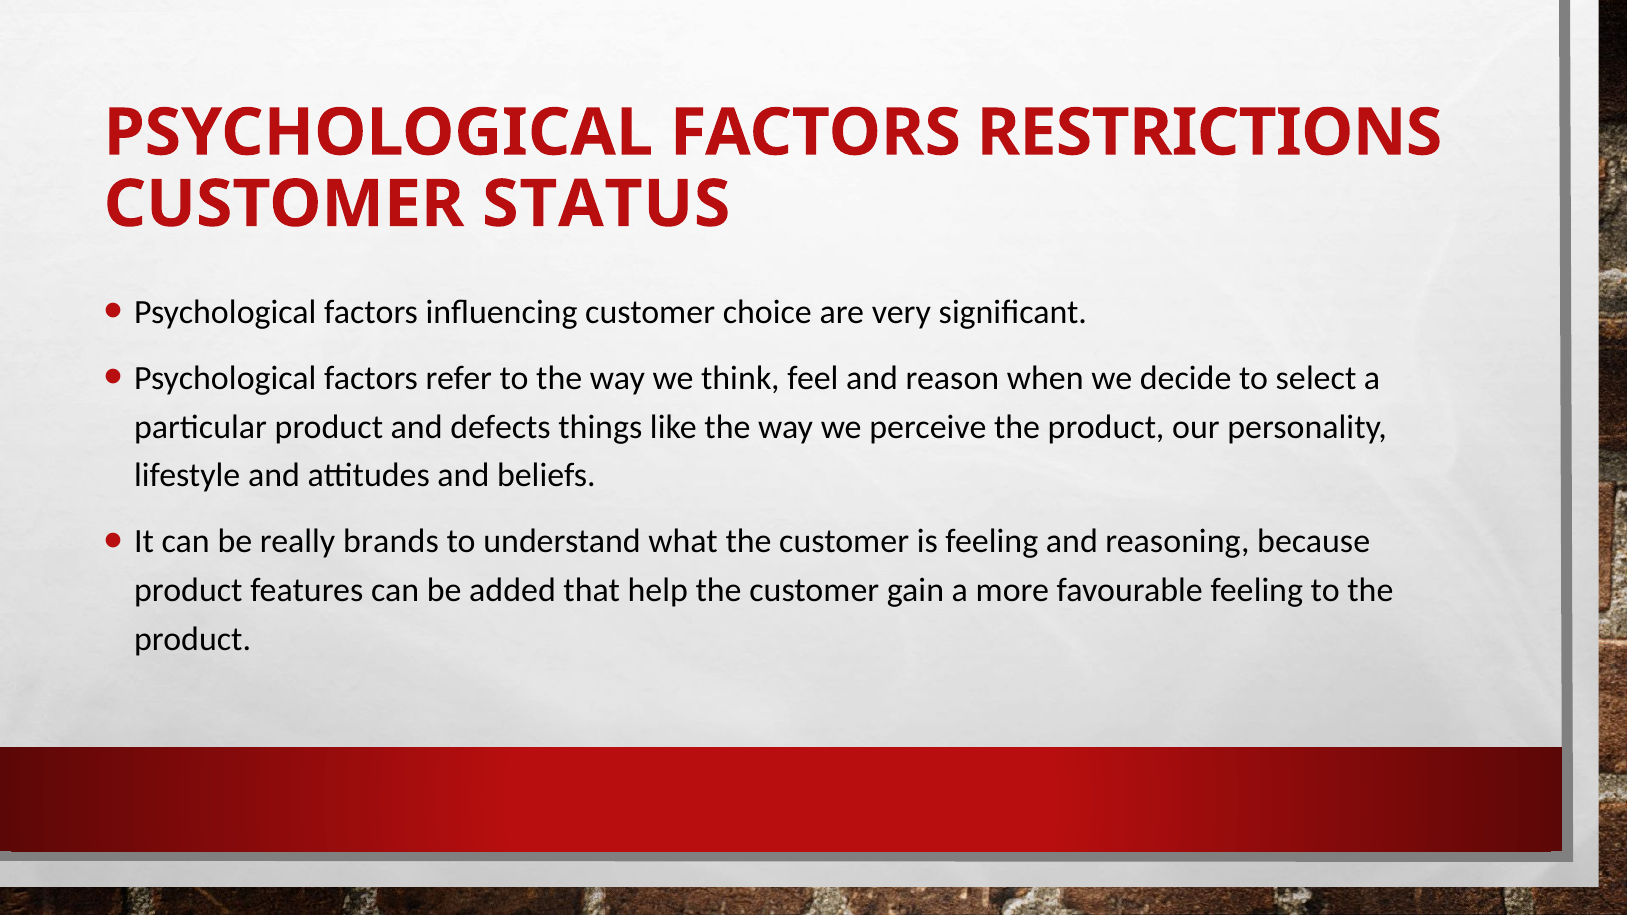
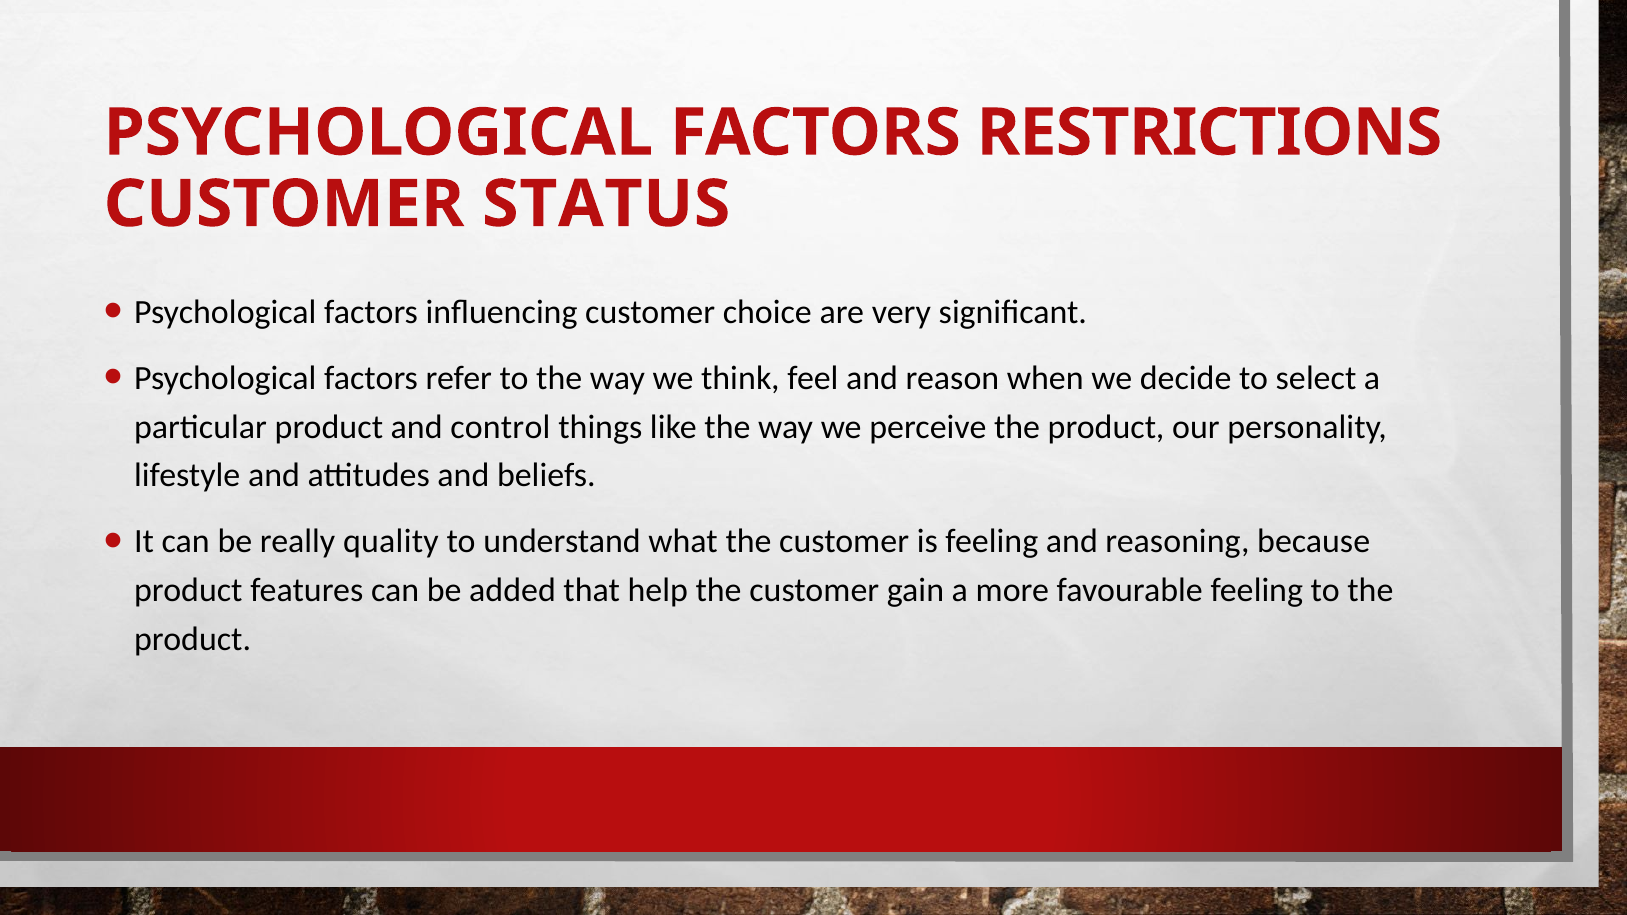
defects: defects -> control (500, 427)
brands: brands -> quality (391, 542)
